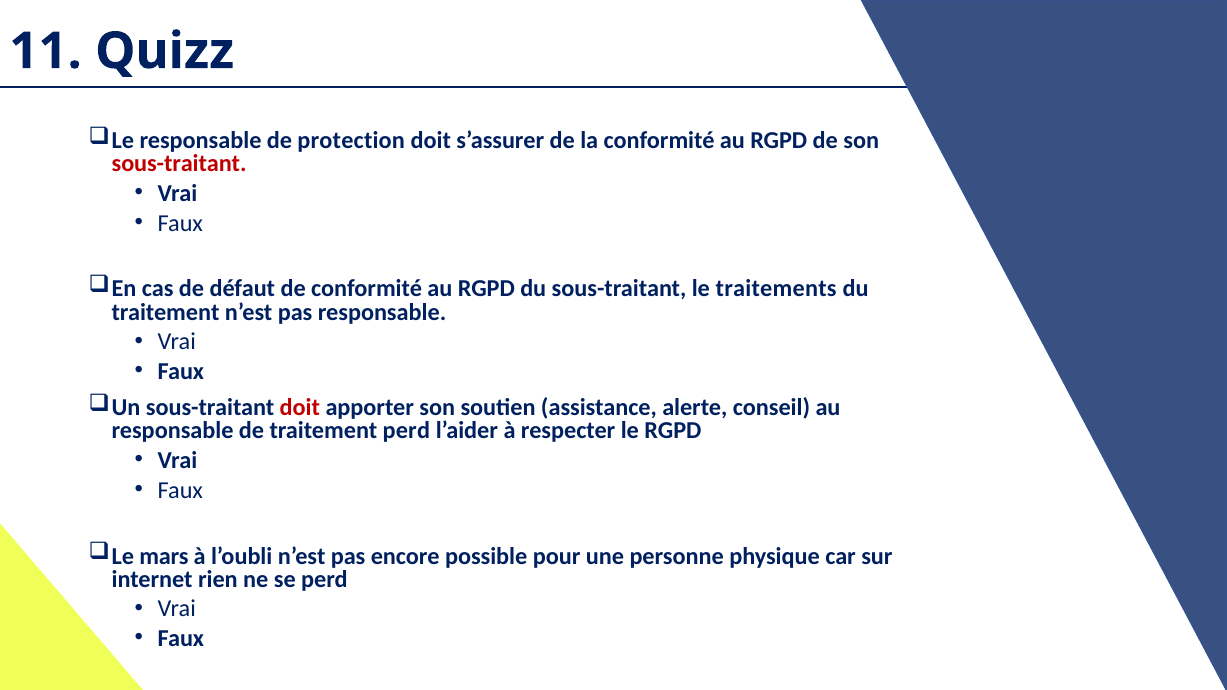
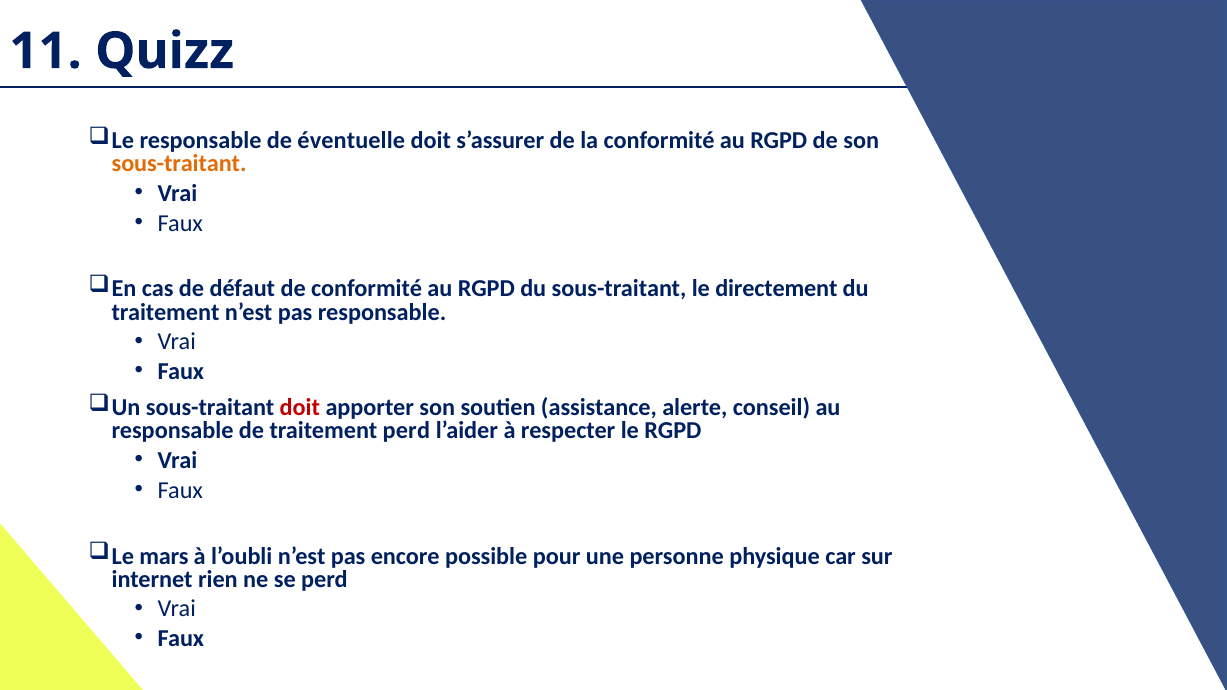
protection: protection -> éventuelle (351, 141)
sous-traitant colour: red -> orange (179, 164)
traitements: traitements -> directement (776, 289)
